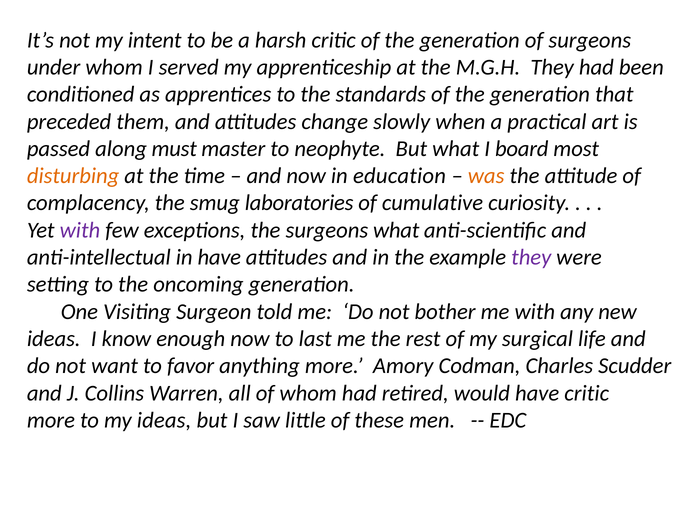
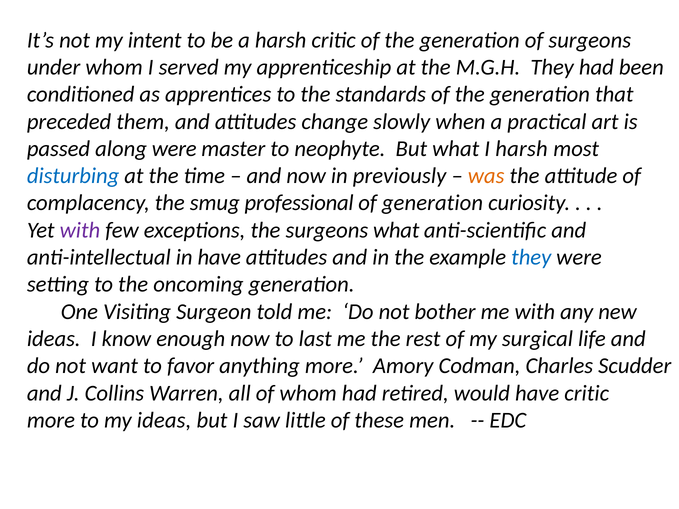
along must: must -> were (174, 149)
I board: board -> harsh (522, 149)
disturbing colour: orange -> blue (73, 176)
education: education -> previously (400, 176)
laboratories: laboratories -> professional (299, 203)
of cumulative: cumulative -> generation (432, 203)
they colour: purple -> blue (531, 257)
